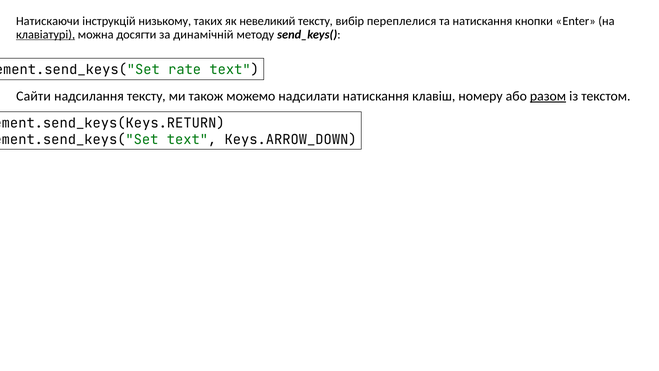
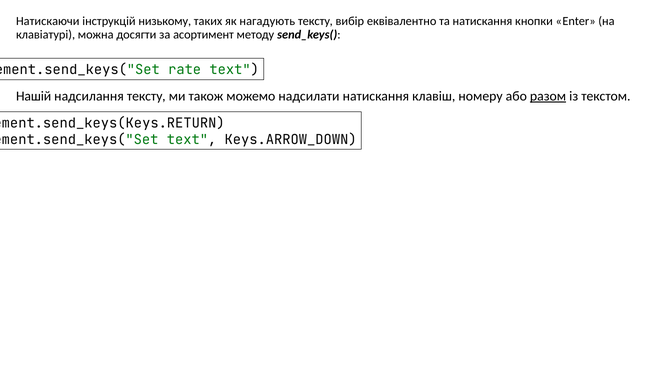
невеликий: невеликий -> нагадують (267, 21)
переплелися: переплелися -> еквівалентно (402, 21)
клавіатурі underline: present -> none (46, 35)
динамічній: динамічній -> асортимент (204, 35)
Сайти: Сайти -> Нашій (34, 96)
